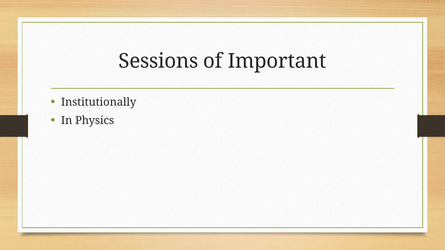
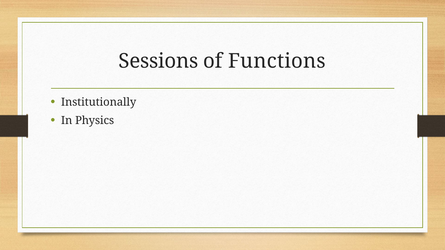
Important: Important -> Functions (277, 61)
